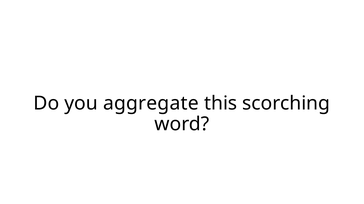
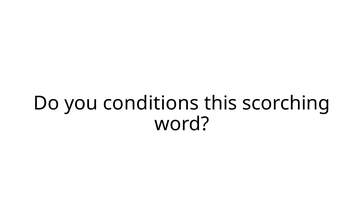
aggregate: aggregate -> conditions (151, 104)
